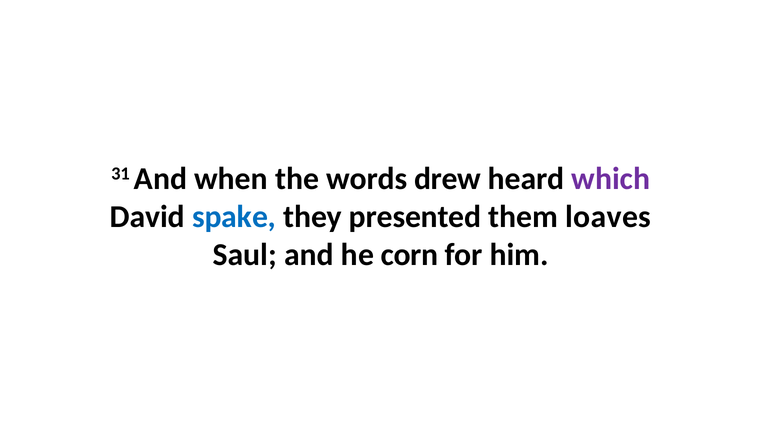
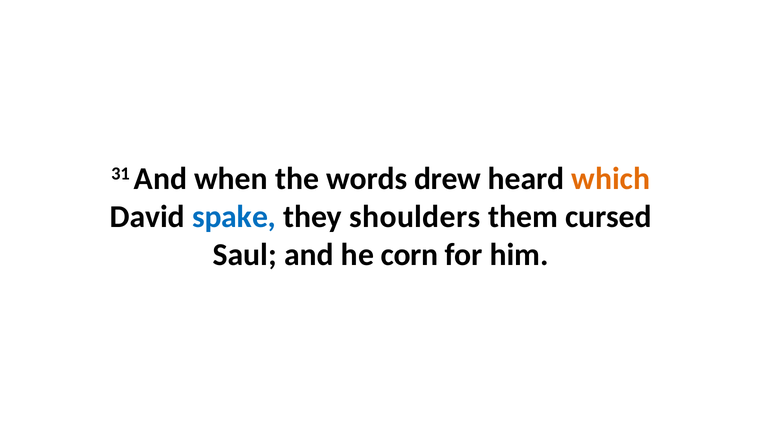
which colour: purple -> orange (611, 178)
presented: presented -> shoulders (415, 217)
loaves: loaves -> cursed (608, 217)
